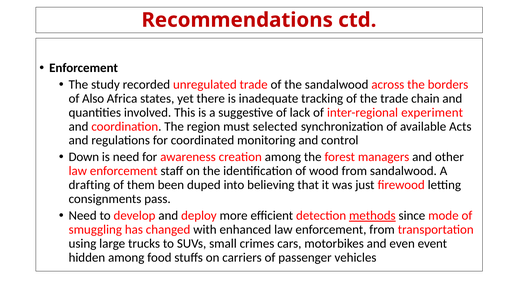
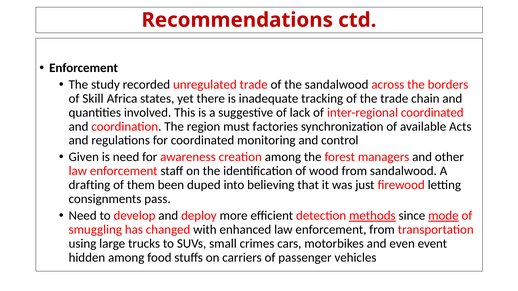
Also: Also -> Skill (93, 99)
inter-regional experiment: experiment -> coordinated (432, 113)
selected: selected -> factories (275, 127)
Down: Down -> Given (84, 157)
mode underline: none -> present (443, 216)
